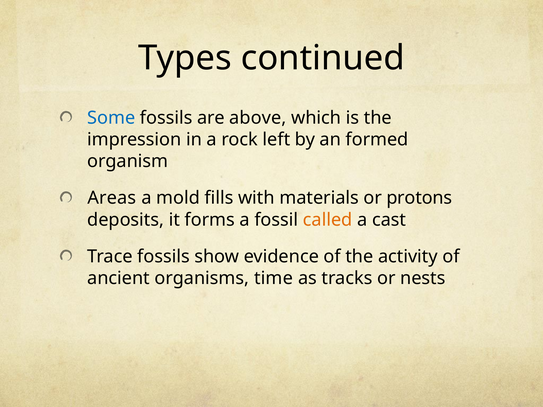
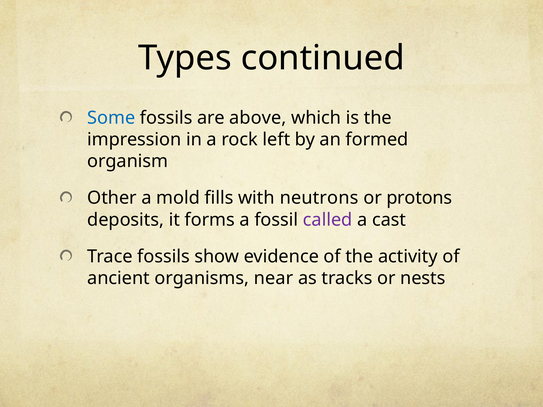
Areas: Areas -> Other (112, 198)
materials: materials -> neutrons (319, 198)
called colour: orange -> purple (328, 220)
time: time -> near (273, 278)
